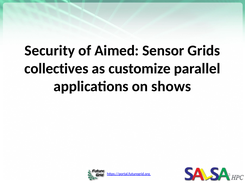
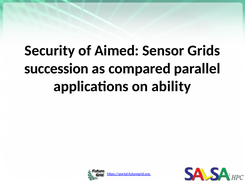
collectives: collectives -> succession (56, 69)
customize: customize -> compared (140, 69)
shows: shows -> ability (171, 87)
